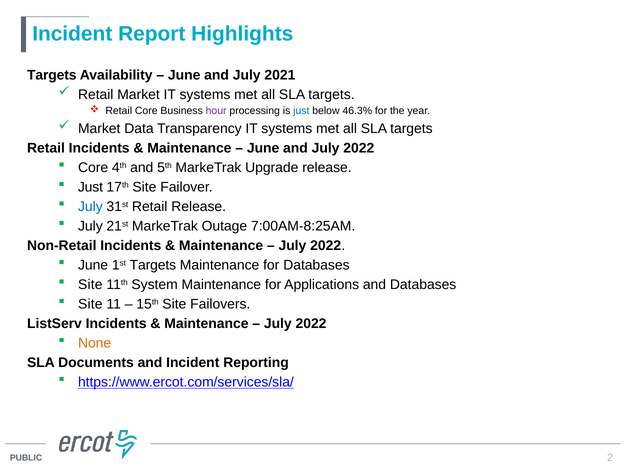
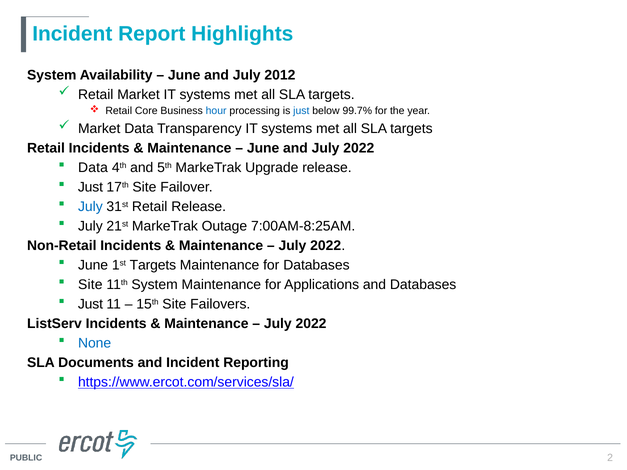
Targets: Targets -> System (52, 75)
2021: 2021 -> 2012 (280, 75)
hour colour: purple -> blue (216, 111)
46.3%: 46.3% -> 99.7% (357, 111)
Core: Core -> Data (93, 168)
Site: Site -> Just (90, 304)
None colour: orange -> blue (95, 343)
